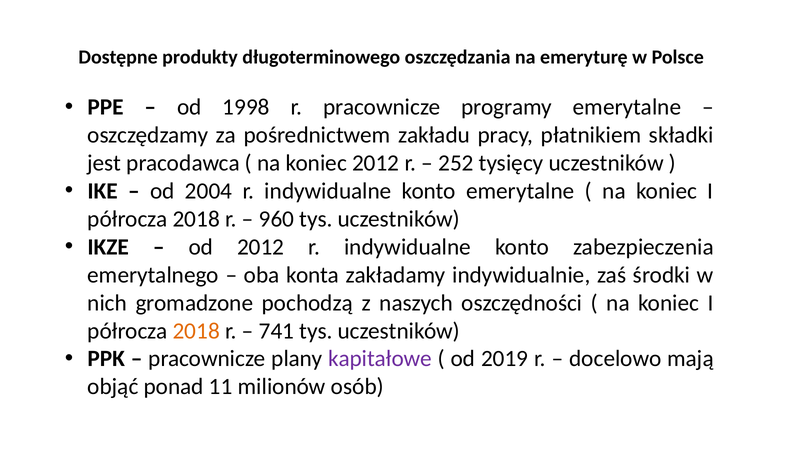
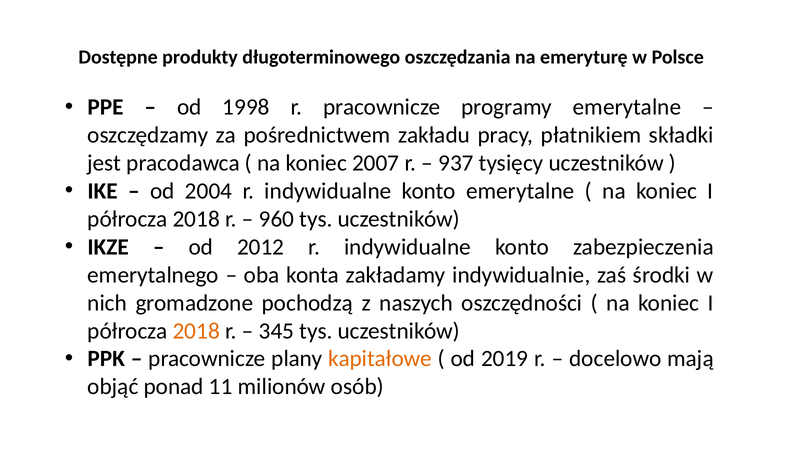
koniec 2012: 2012 -> 2007 (376, 163)
252: 252 -> 937 (456, 163)
741: 741 -> 345 (277, 331)
kapitałowe colour: purple -> orange (380, 359)
